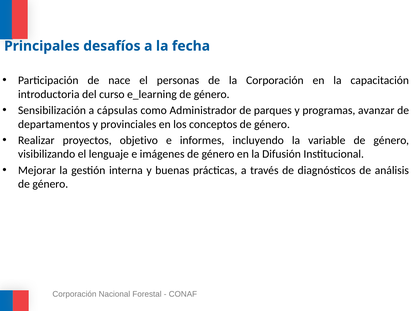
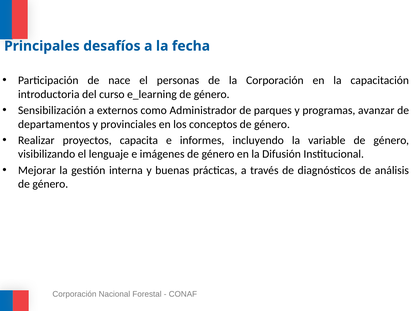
cápsulas: cápsulas -> externos (117, 110)
objetivo: objetivo -> capacita (139, 140)
